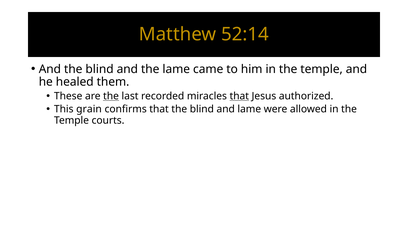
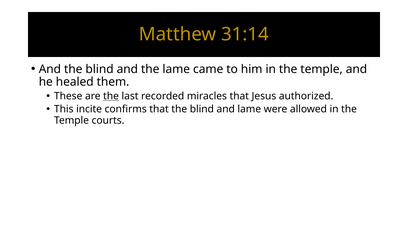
52:14: 52:14 -> 31:14 (245, 34)
that underline: present -> none (239, 96)
grain: grain -> incite (89, 109)
